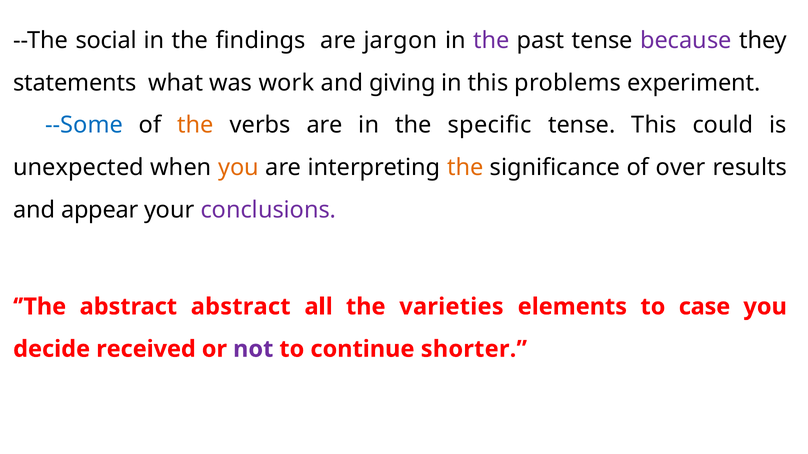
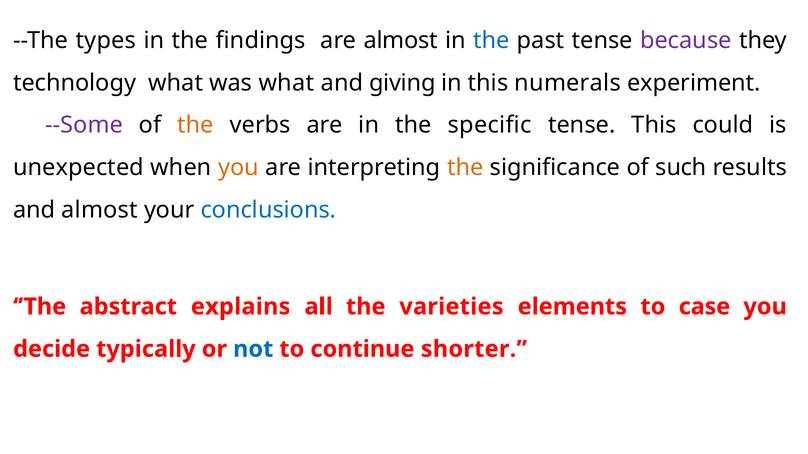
social: social -> types (106, 40)
are jargon: jargon -> almost (401, 40)
the colour: purple -> blue (491, 40)
statements: statements -> technology (75, 83)
was work: work -> what (286, 83)
problems: problems -> numerals (568, 83)
--Some colour: blue -> purple (84, 125)
over: over -> such (681, 168)
and appear: appear -> almost (100, 210)
conclusions colour: purple -> blue (268, 210)
abstract abstract: abstract -> explains (241, 307)
received: received -> typically (146, 349)
not colour: purple -> blue (253, 349)
